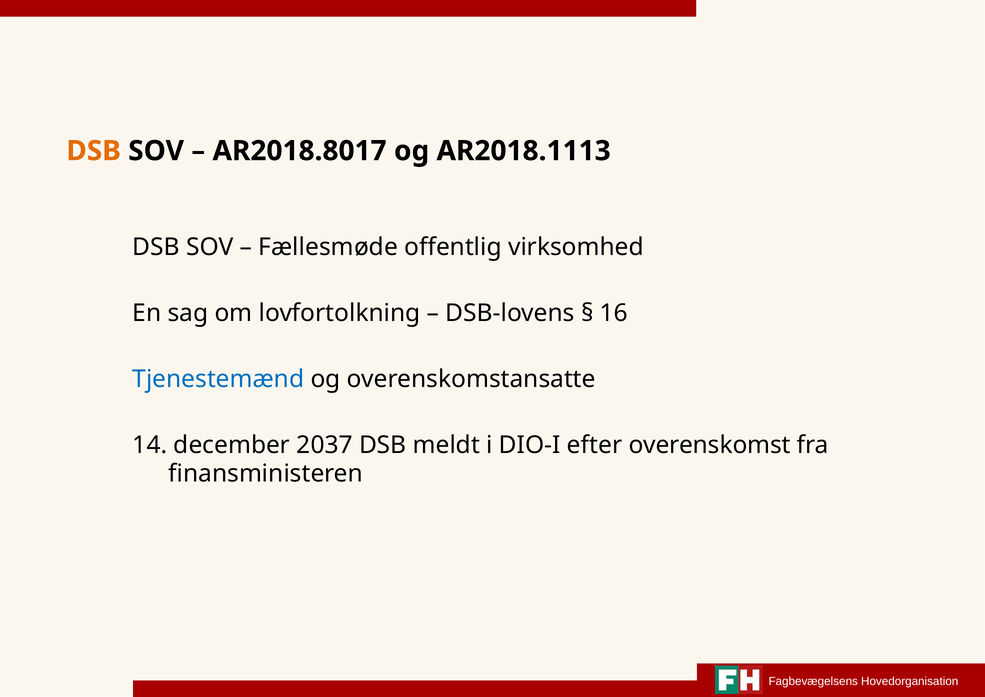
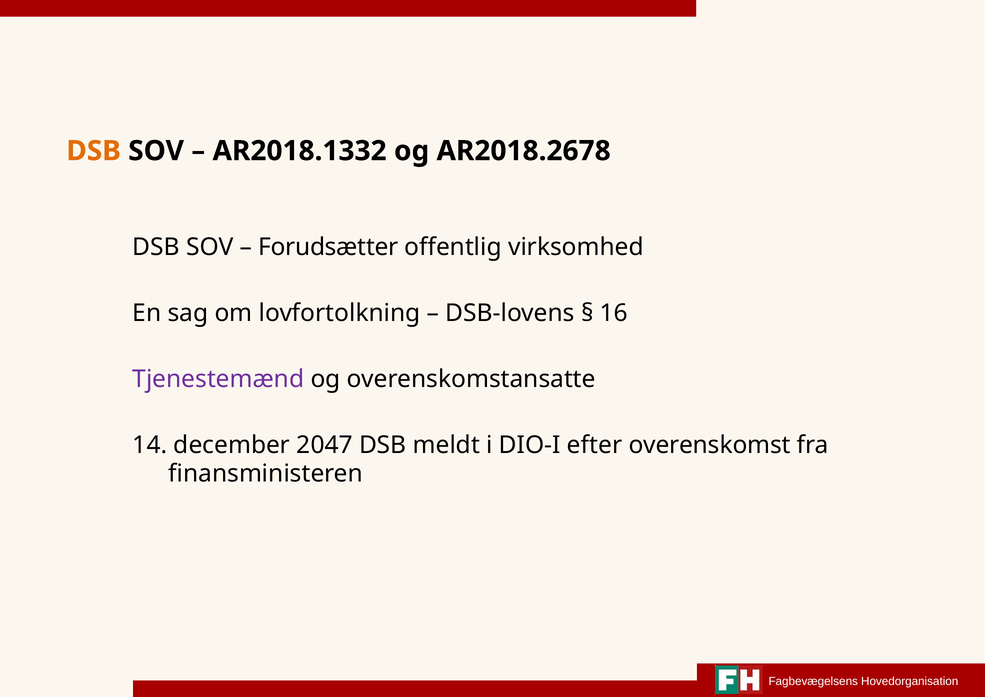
AR2018.8017: AR2018.8017 -> AR2018.1332 (300, 151)
AR2018.1113: AR2018.1113 -> AR2018.2678 (524, 151)
Fællesmøde: Fællesmøde -> Forudsætter (328, 247)
Tjenestemænd colour: blue -> purple (218, 379)
2037: 2037 -> 2047 (325, 445)
